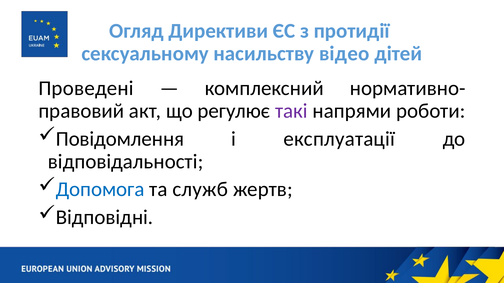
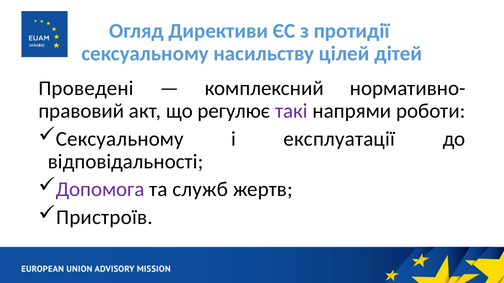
відео: відео -> цілей (344, 54)
Повідомлення: Повідомлення -> Сексуальному (120, 139)
Допомога colour: blue -> purple (100, 190)
Відповідні: Відповідні -> Пристроїв (104, 218)
